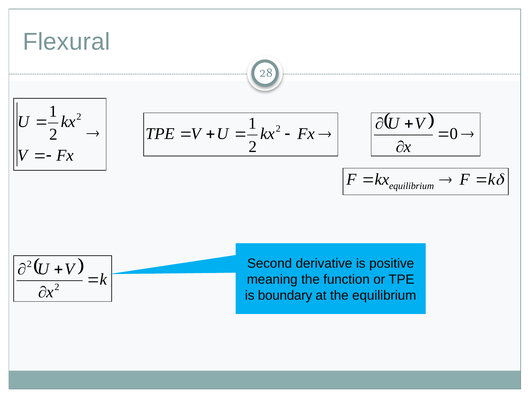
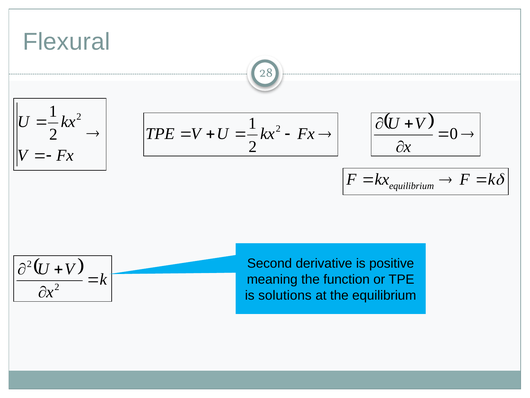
boundary: boundary -> solutions (285, 295)
